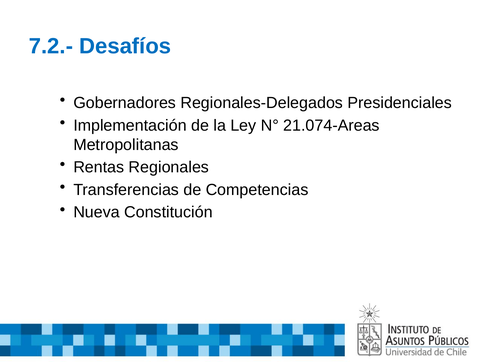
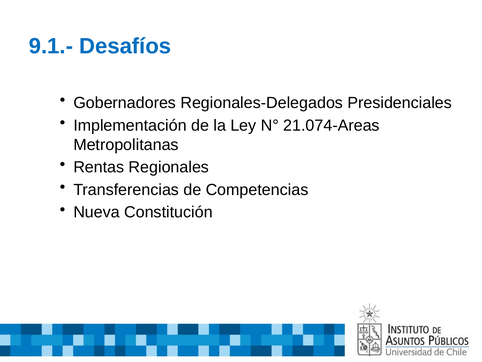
7.2.-: 7.2.- -> 9.1.- (51, 46)
